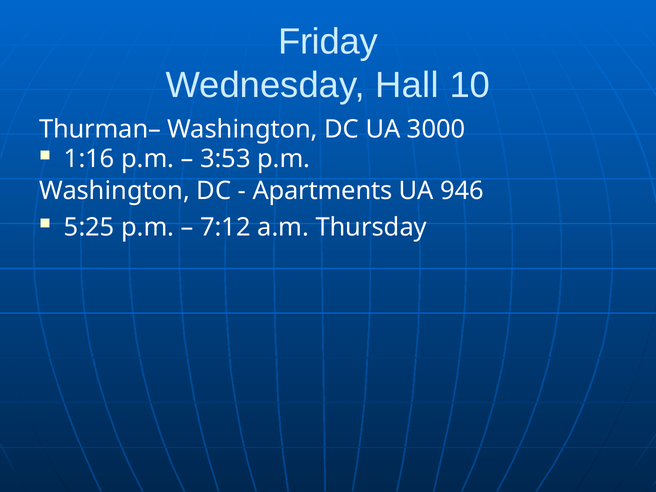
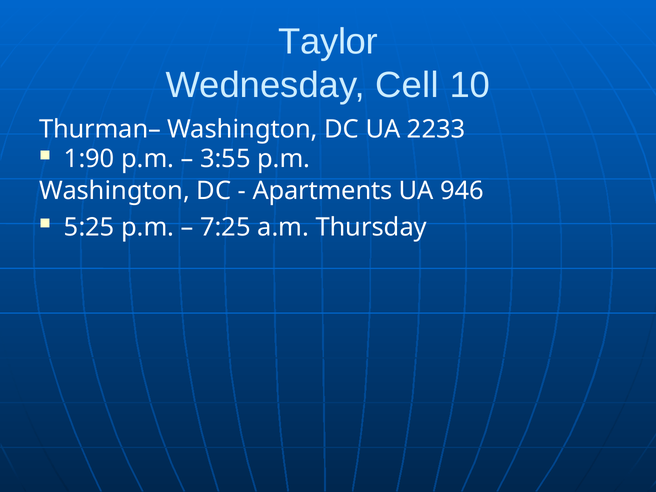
Friday: Friday -> Taylor (328, 41)
Hall: Hall -> Cell (407, 85)
3000: 3000 -> 2233 (436, 129)
1:16: 1:16 -> 1:90 (89, 159)
3:53: 3:53 -> 3:55 (225, 159)
7:12: 7:12 -> 7:25 (225, 227)
